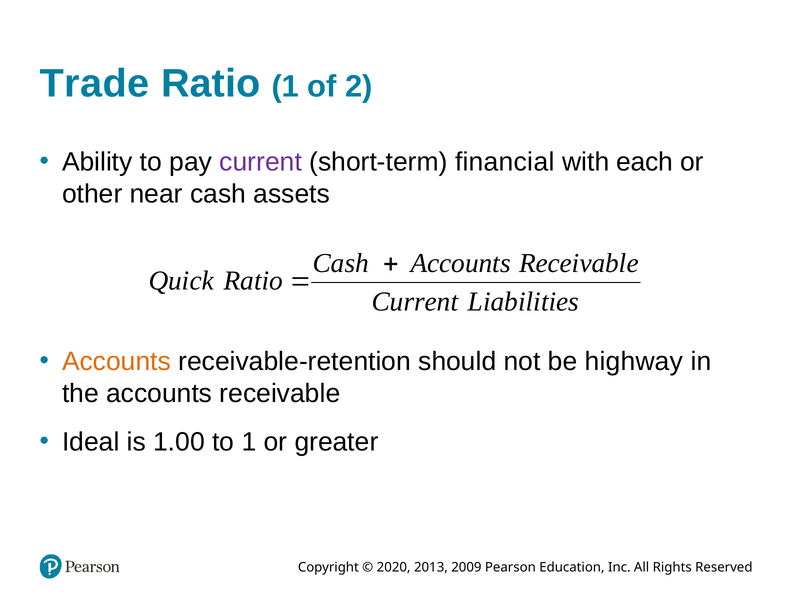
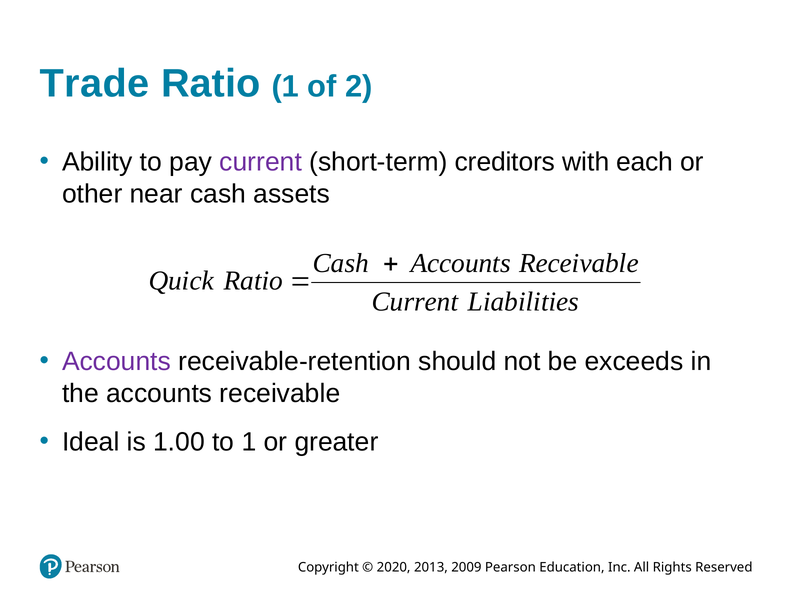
financial: financial -> creditors (505, 162)
Accounts colour: orange -> purple (116, 362)
highway: highway -> exceeds (634, 362)
